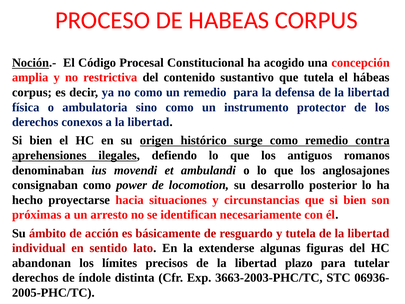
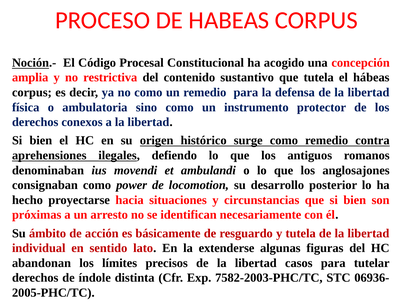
plazo: plazo -> casos (299, 263)
3663-2003-PHC/TC: 3663-2003-PHC/TC -> 7582-2003-PHC/TC (269, 278)
